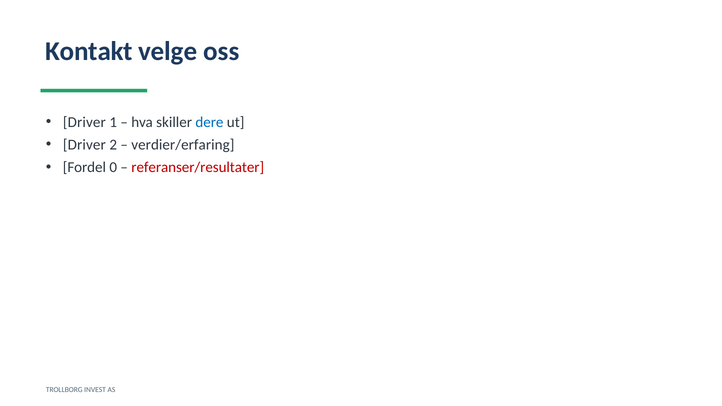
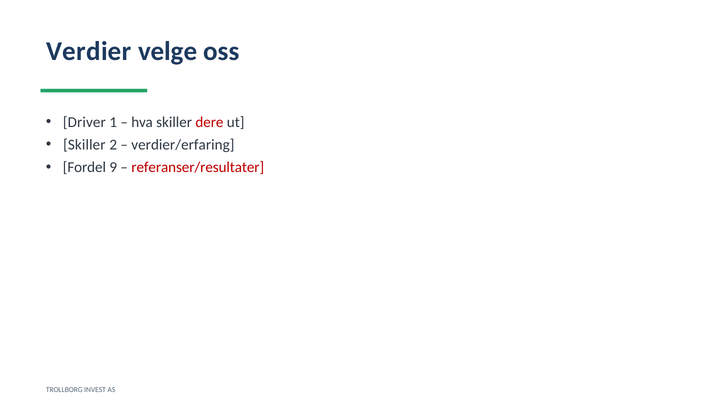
Kontakt: Kontakt -> Verdier (89, 52)
dere colour: blue -> red (209, 122)
Driver: Driver -> Skiller (84, 145)
0: 0 -> 9 (113, 167)
